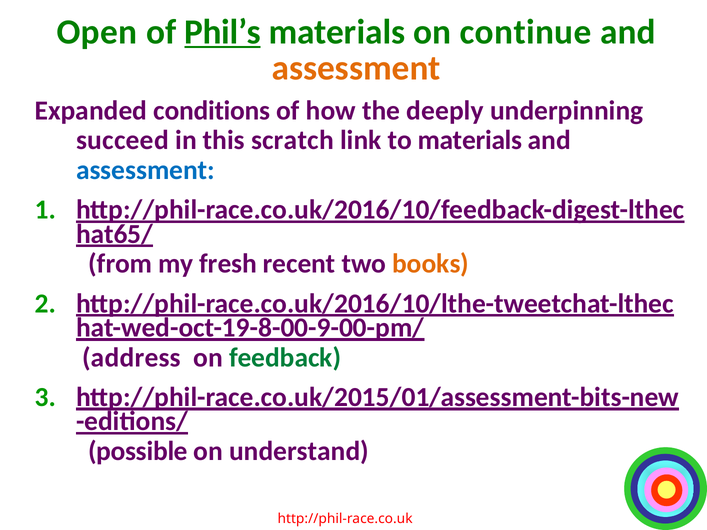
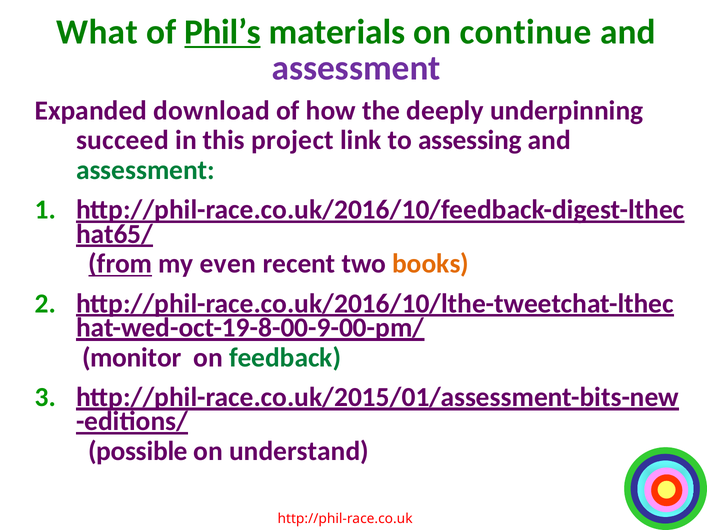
Open: Open -> What (97, 32)
assessment colour: orange -> purple (356, 68)
conditions: conditions -> download (212, 111)
scratch: scratch -> project (292, 140)
to materials: materials -> assessing (470, 140)
assessment colour: blue -> green (145, 170)
from underline: none -> present (120, 264)
fresh: fresh -> even (228, 264)
address: address -> monitor (132, 358)
